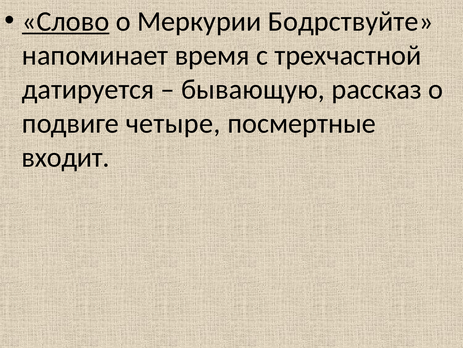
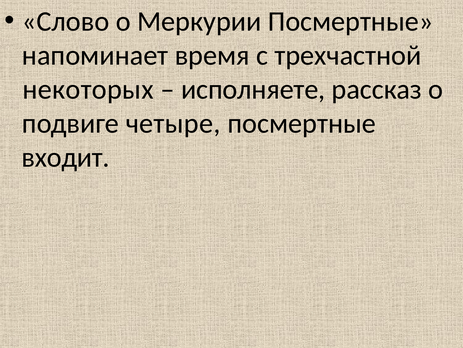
Слово underline: present -> none (66, 21)
Меркурии Бодрствуйте: Бодрствуйте -> Посмертные (351, 21)
датируется: датируется -> некоторых (88, 89)
бывающую: бывающую -> исполняете (253, 89)
